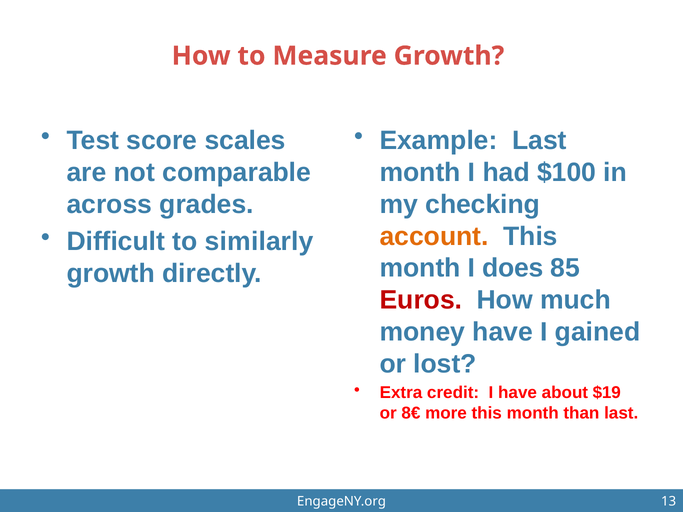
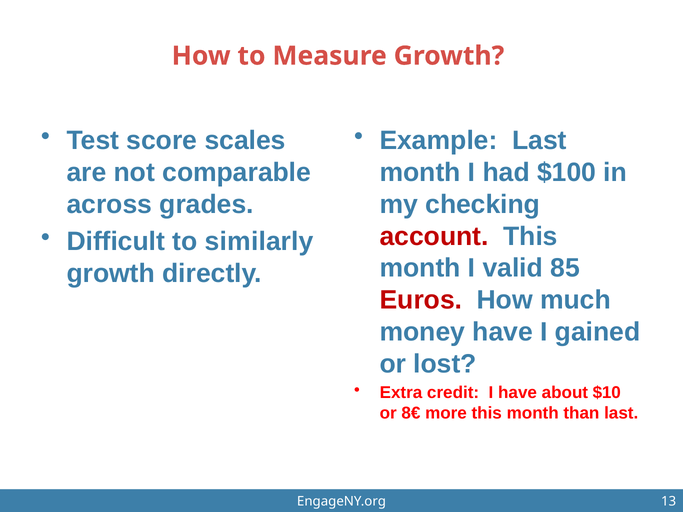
account colour: orange -> red (434, 236)
does: does -> valid (513, 268)
$19: $19 -> $10 (607, 393)
